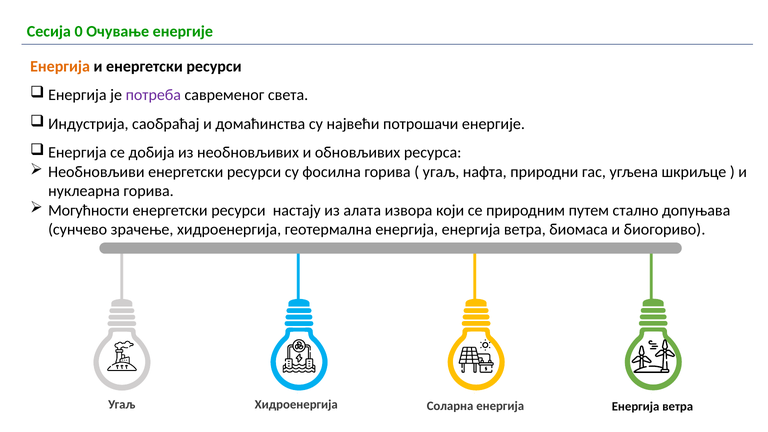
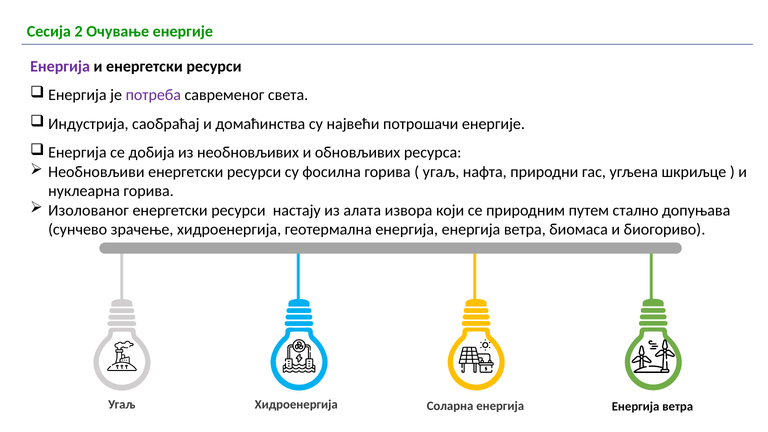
0: 0 -> 2 (79, 32)
Енергија colour: orange -> purple (60, 66)
Могућности: Могућности -> Изолованог (88, 210)
